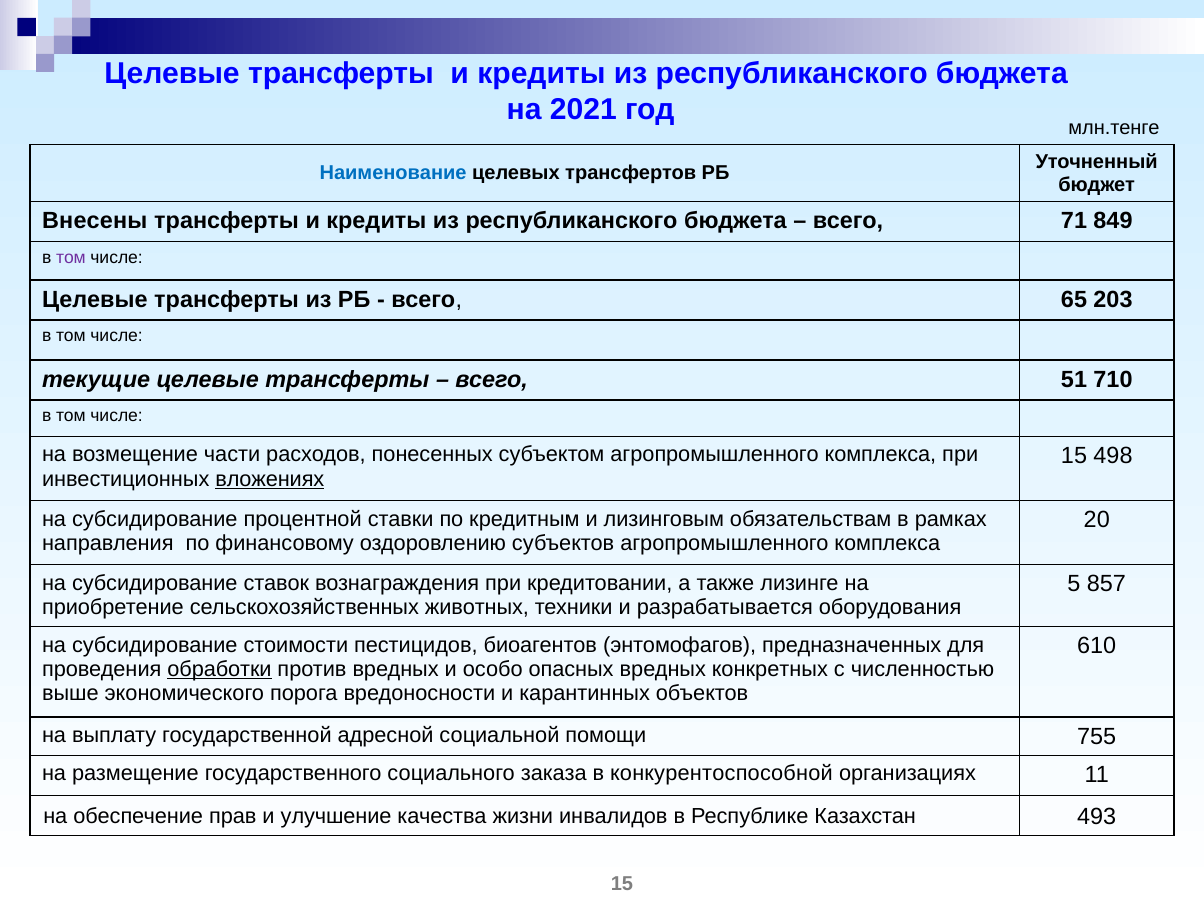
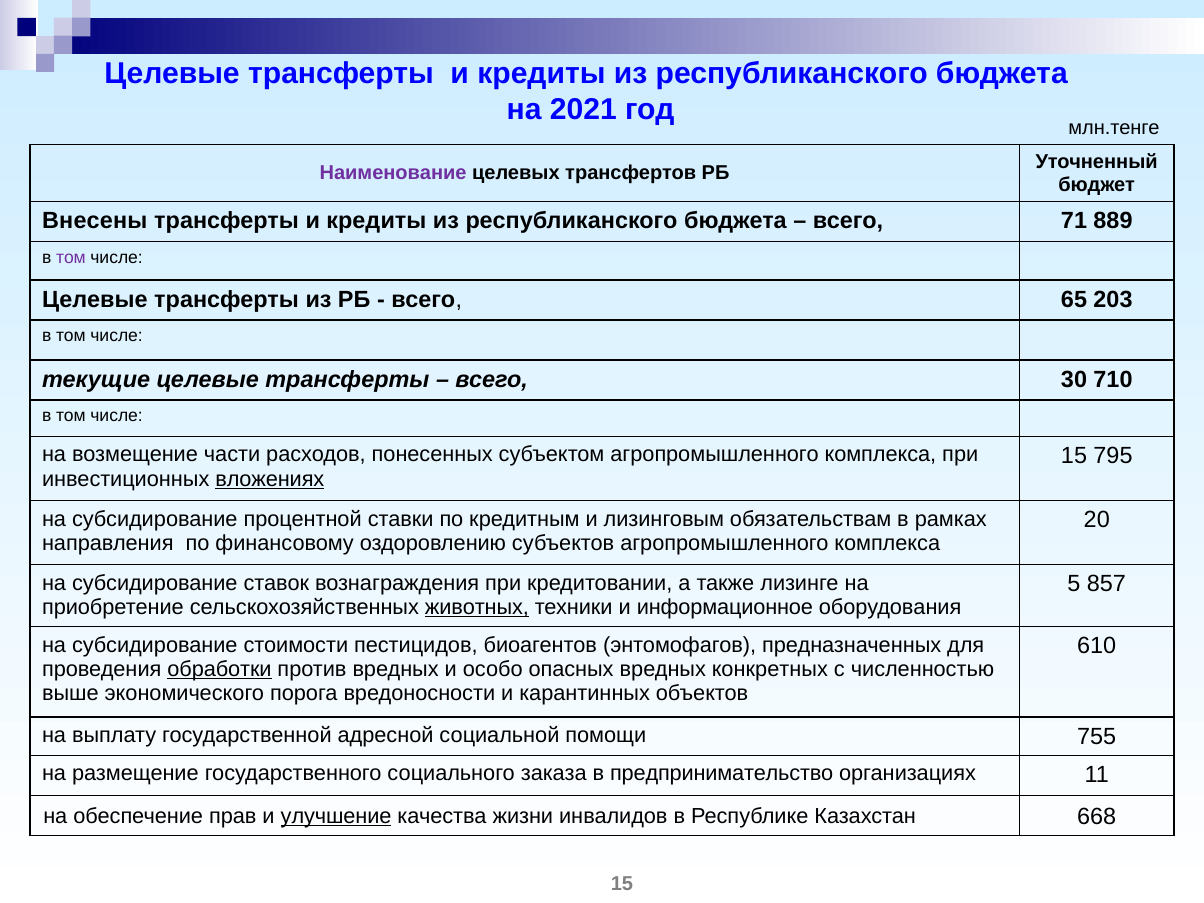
Наименование colour: blue -> purple (393, 173)
849: 849 -> 889 (1113, 221)
51: 51 -> 30 (1074, 380)
498: 498 -> 795 (1113, 456)
животных underline: none -> present (477, 607)
разрабатывается: разрабатывается -> информационное (725, 607)
конкурентоспособной: конкурентоспособной -> предпринимательство (722, 774)
улучшение underline: none -> present (336, 816)
493: 493 -> 668 (1097, 816)
